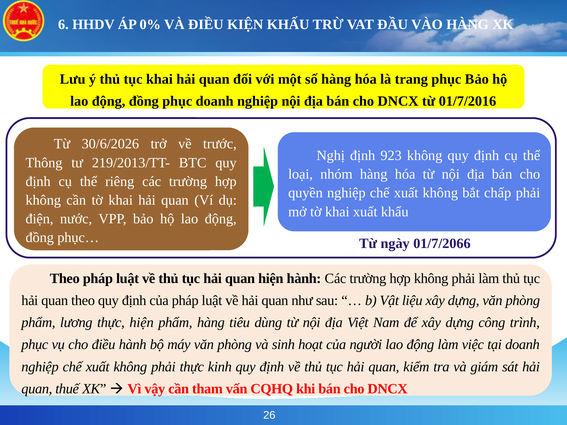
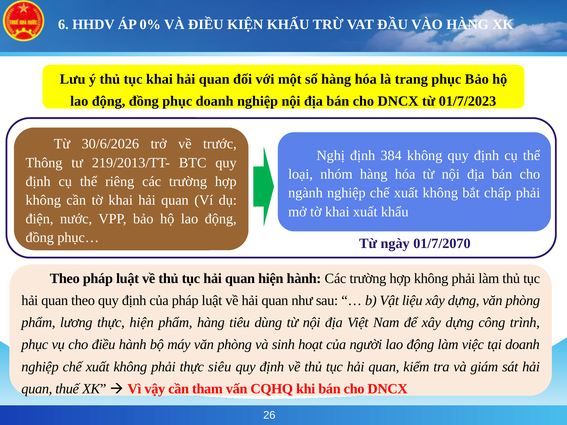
01/7/2016: 01/7/2016 -> 01/7/2023 (467, 101)
923: 923 -> 384 (391, 156)
quyền: quyền -> ngành (305, 193)
01/7/2066: 01/7/2066 -> 01/7/2070 (442, 244)
kinh: kinh -> siêu (220, 367)
